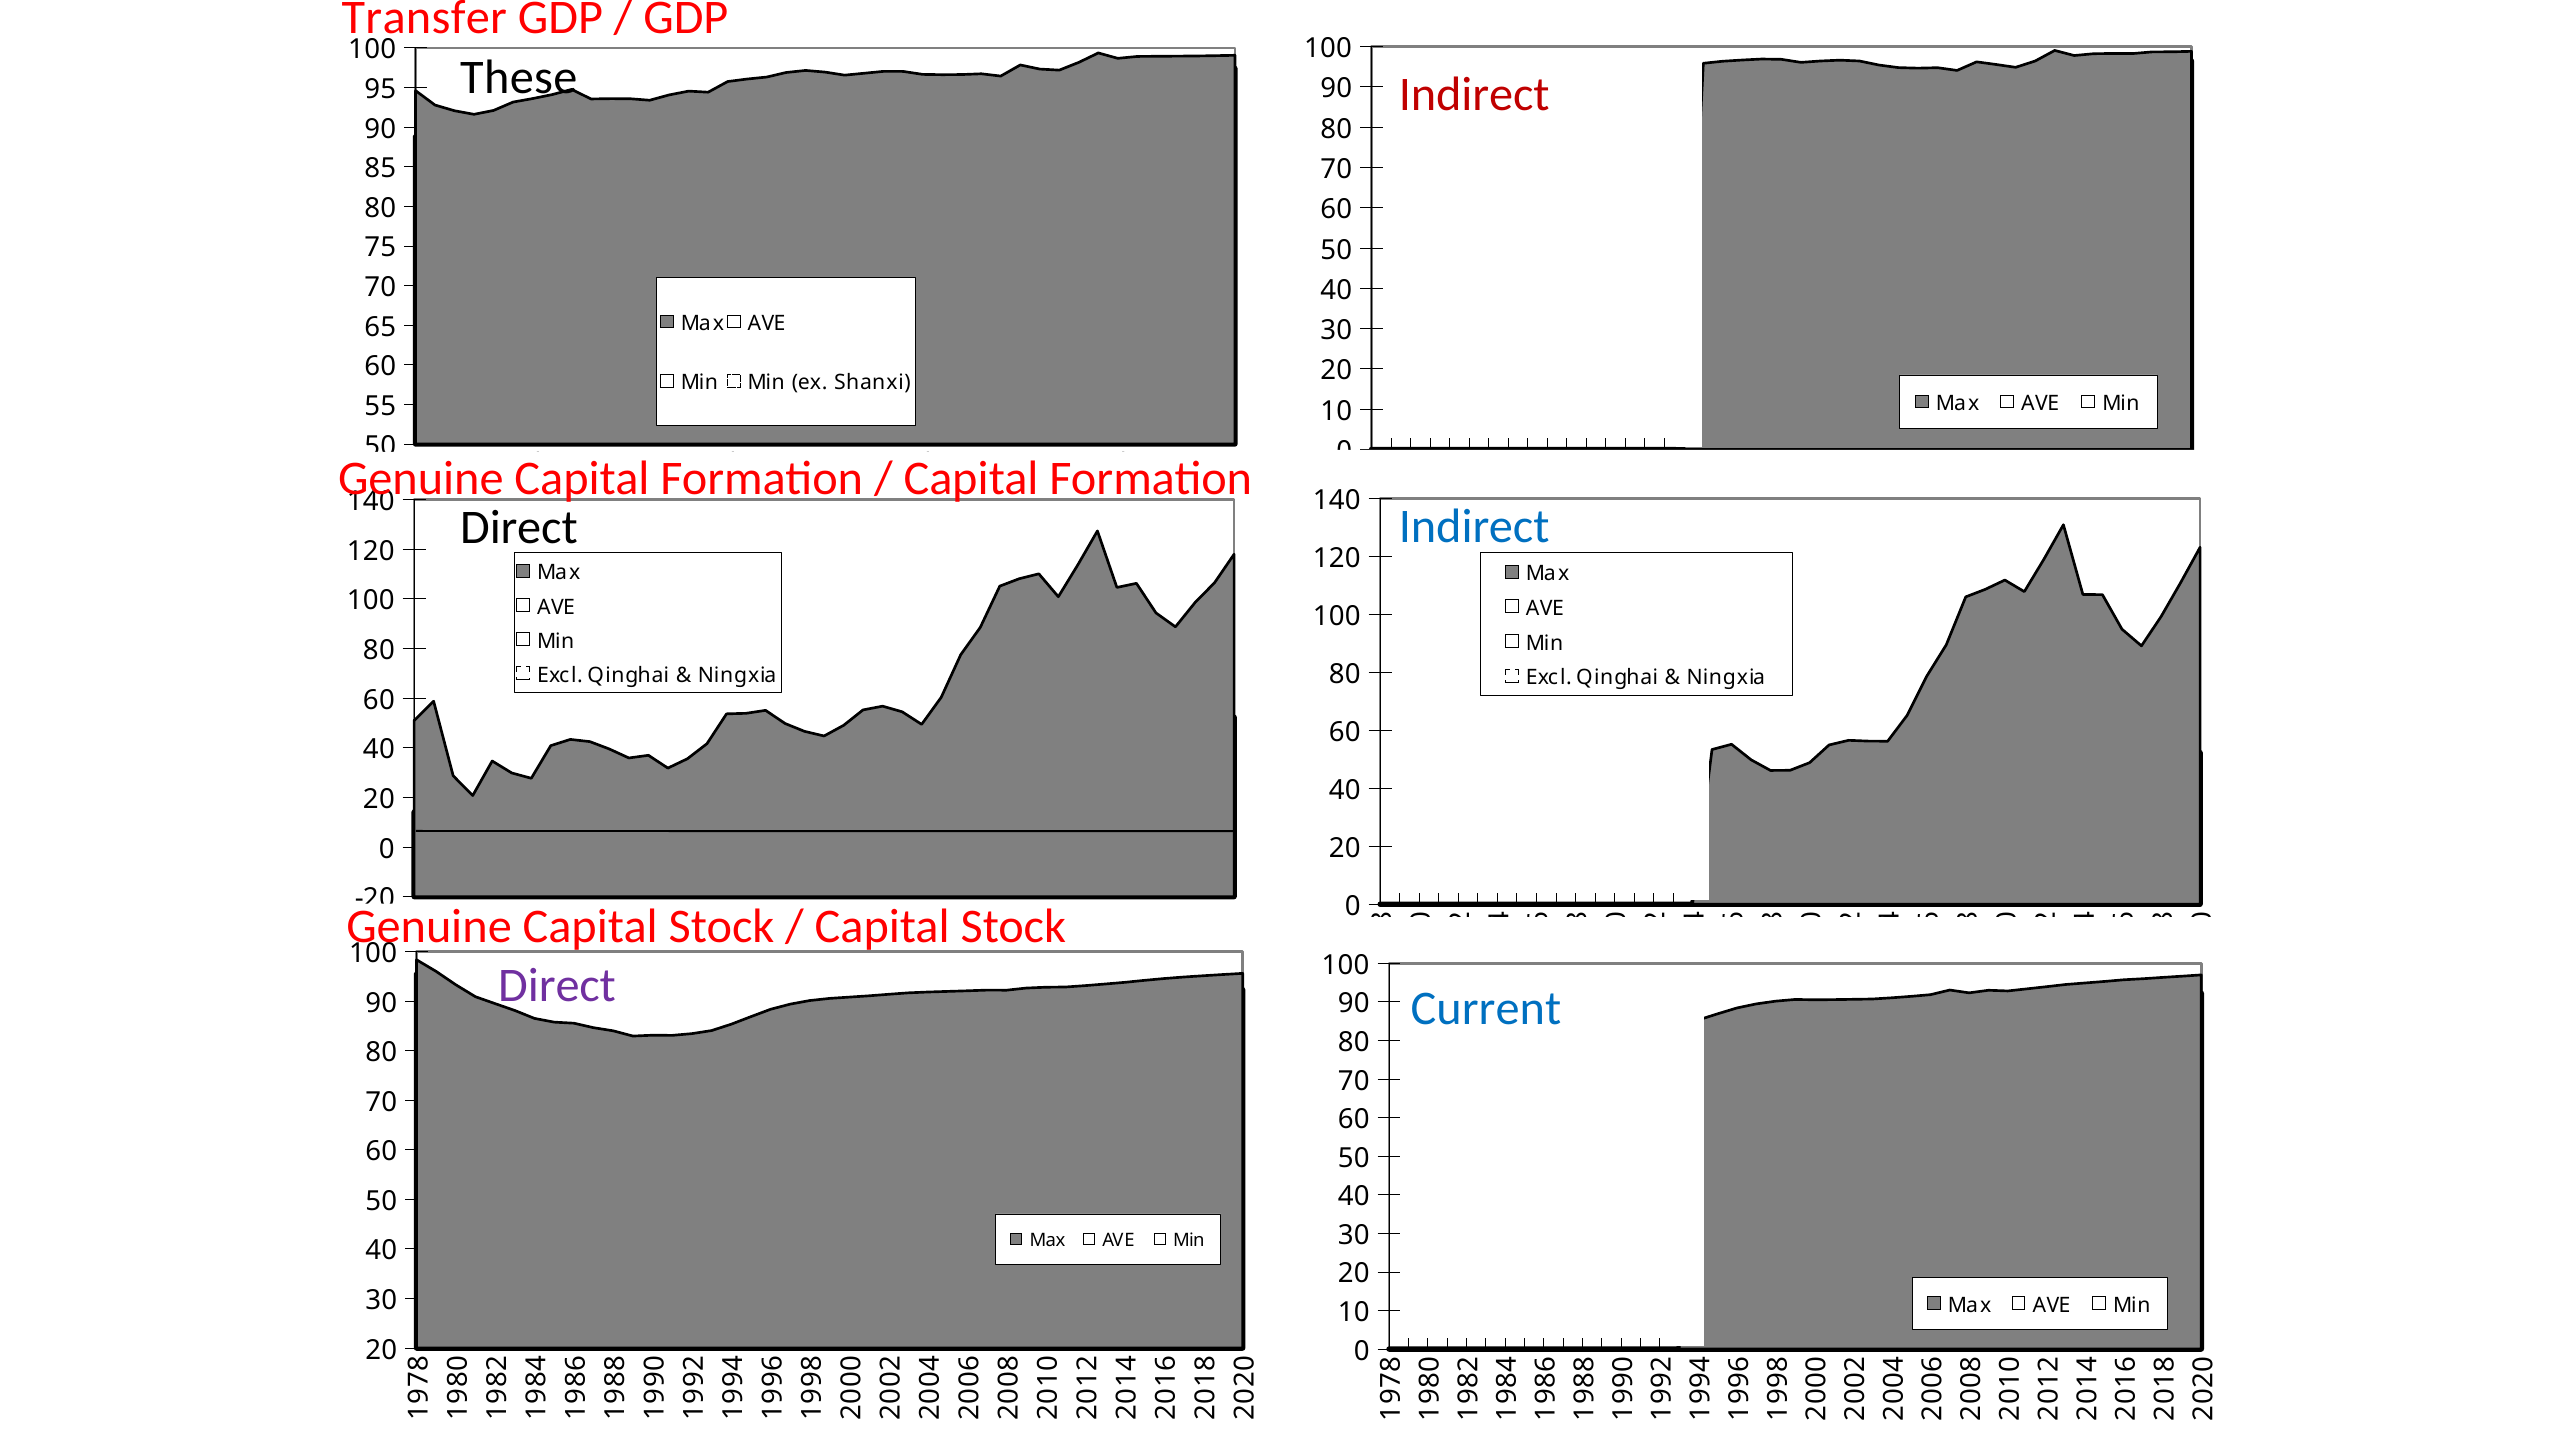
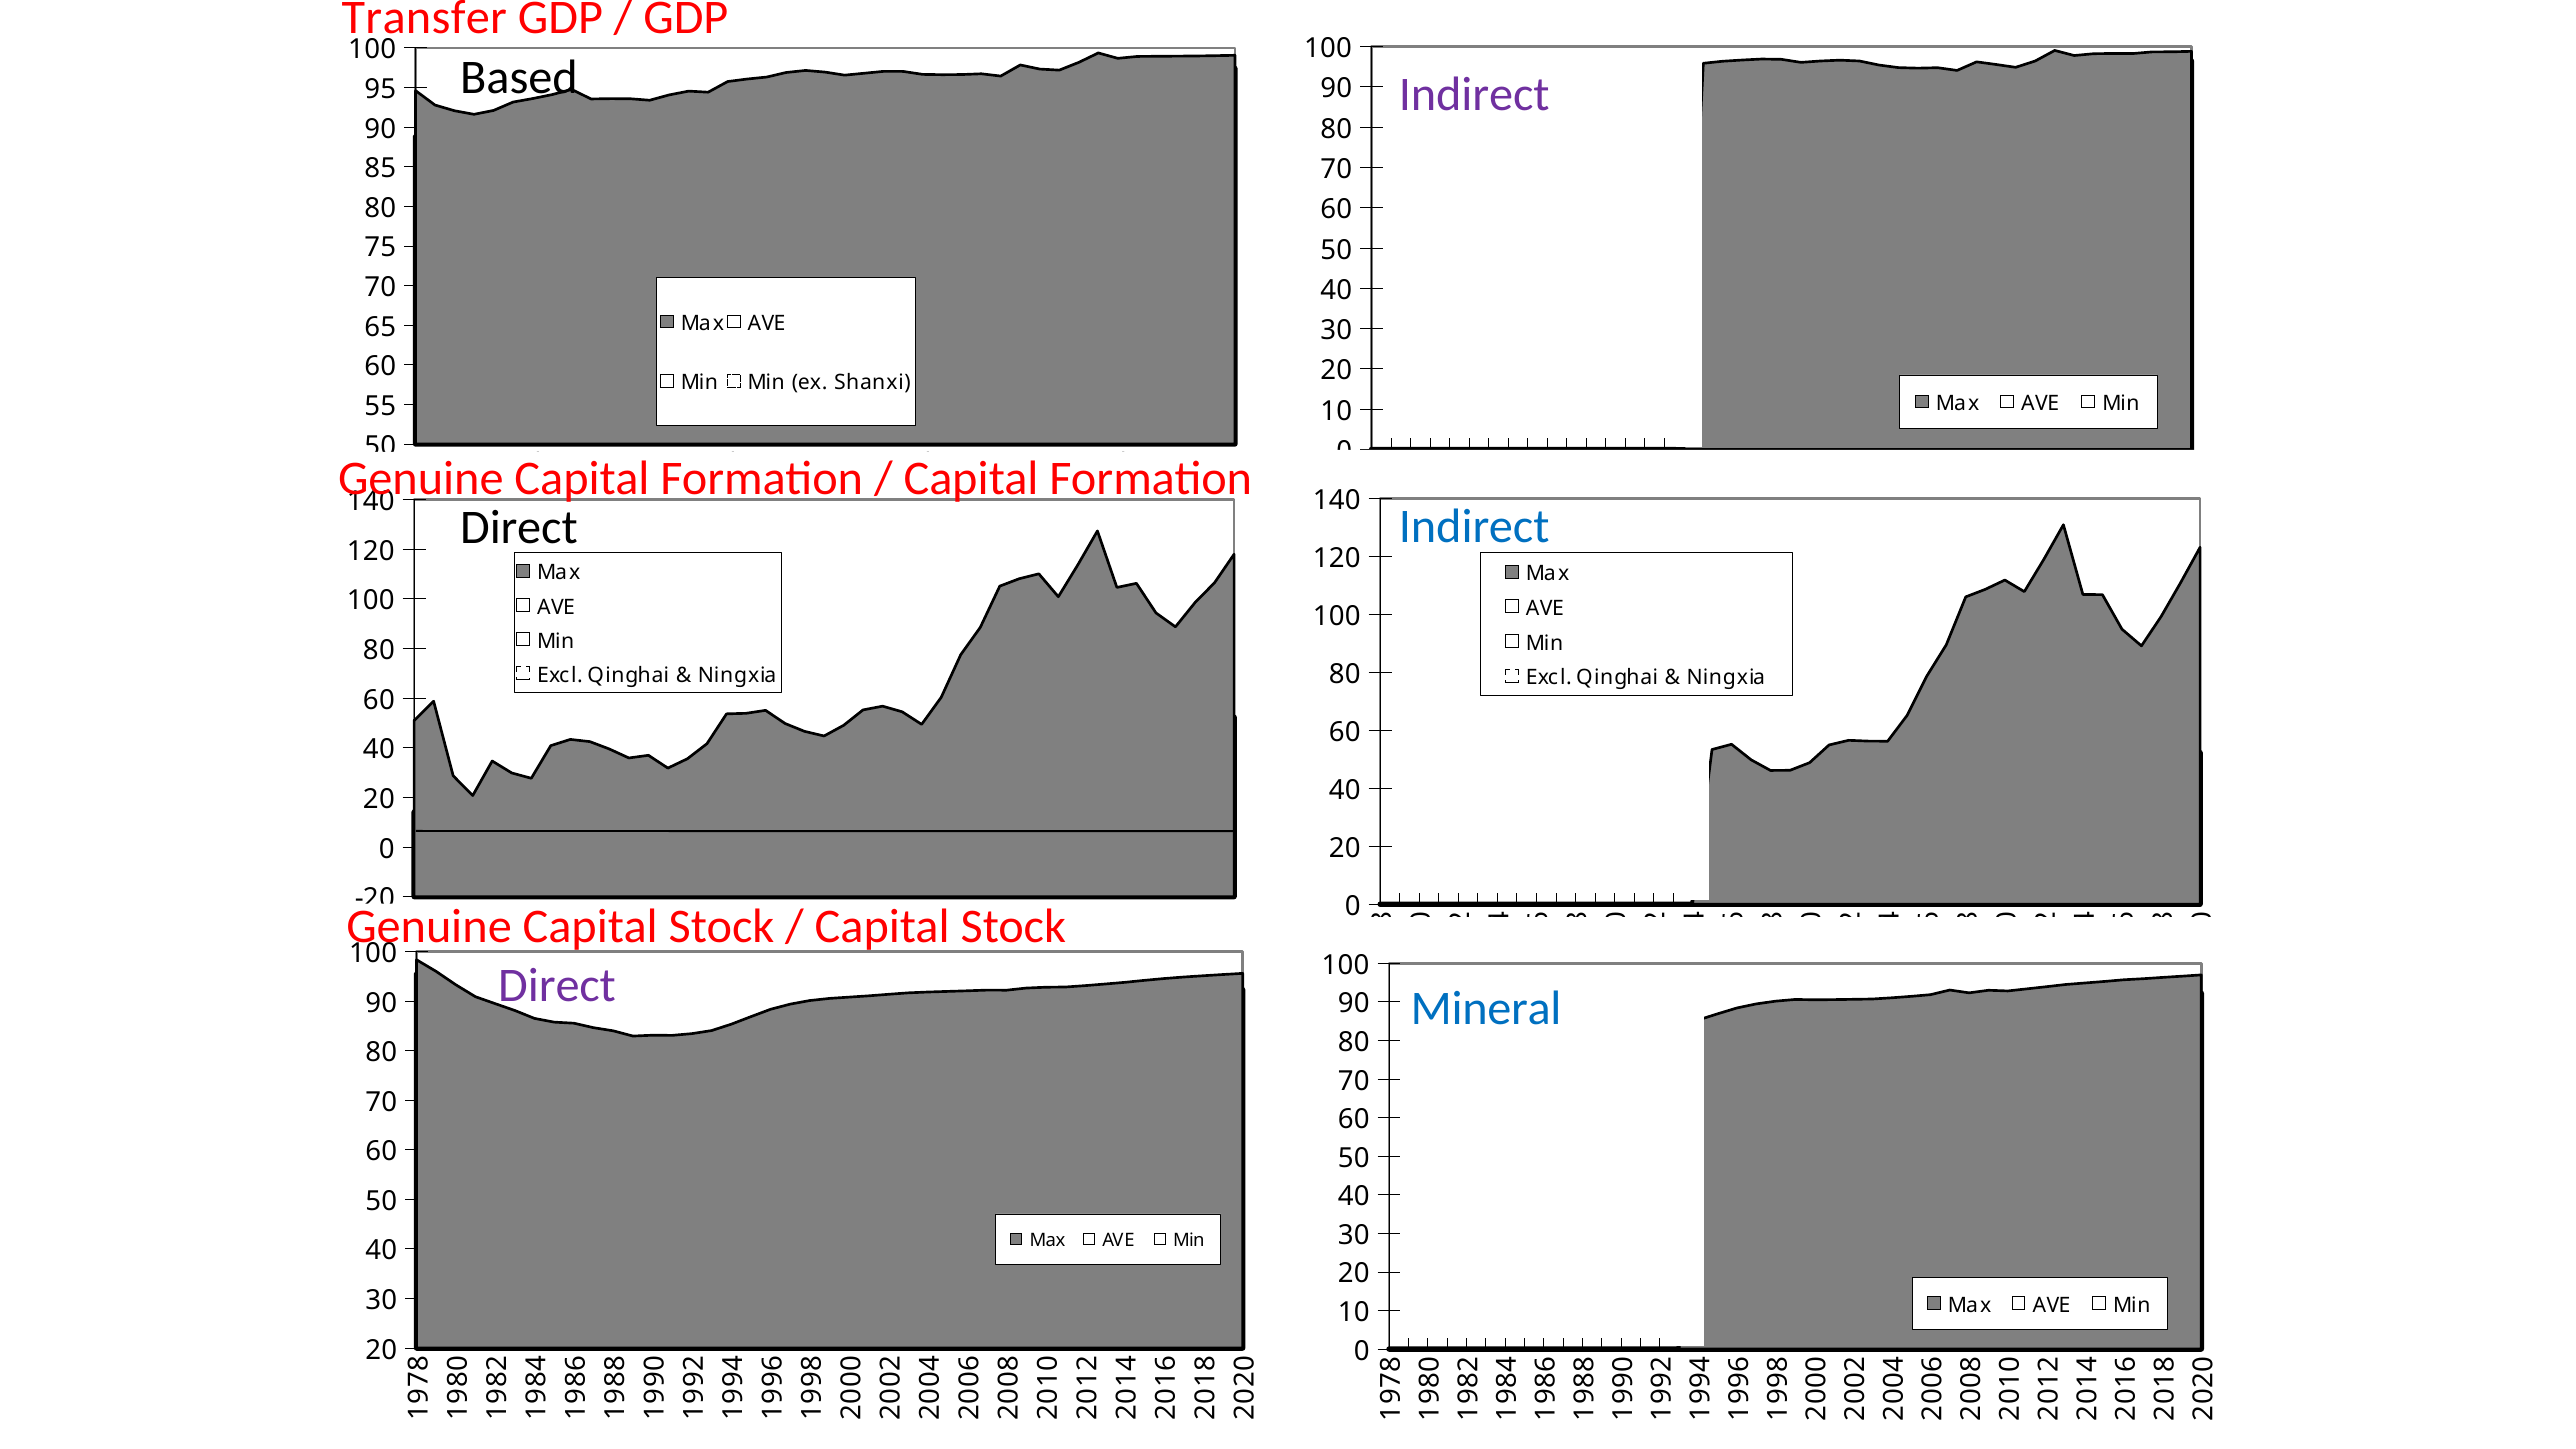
These: These -> Based (519, 78)
Indirect colour: red -> purple (1474, 95)
Current: Current -> Mineral (1486, 1009)
